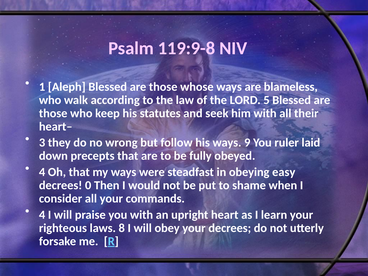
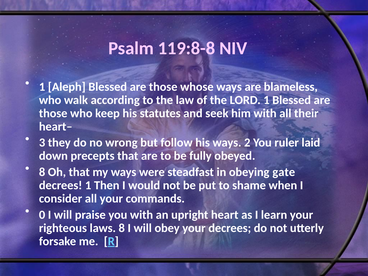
119:9-8: 119:9-8 -> 119:8-8 (187, 48)
LORD 5: 5 -> 1 (267, 100)
9: 9 -> 2 (247, 143)
4: 4 -> 8 (42, 172)
easy: easy -> gate (284, 172)
decrees 0: 0 -> 1 (88, 185)
4: 4 -> 0 (42, 215)
